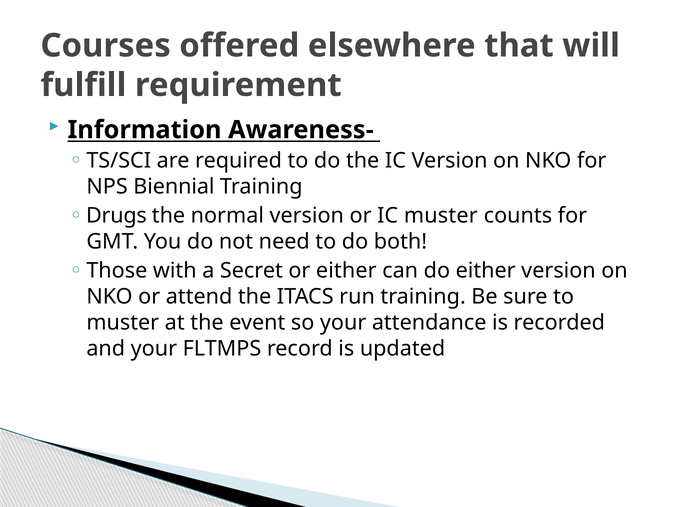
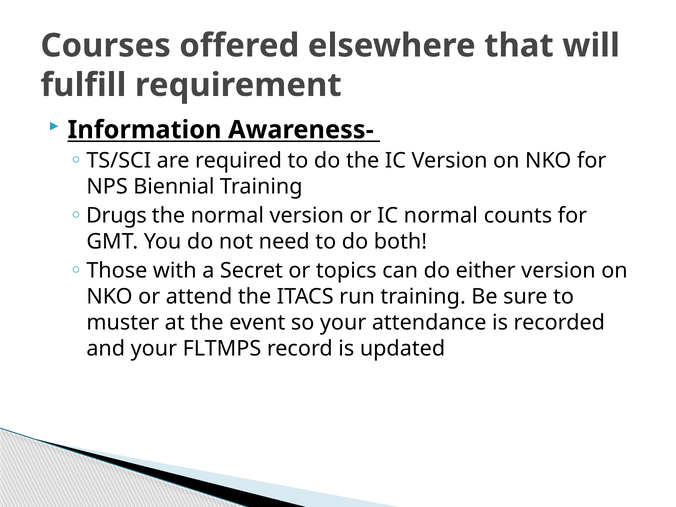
IC muster: muster -> normal (441, 216)
or either: either -> topics (346, 271)
